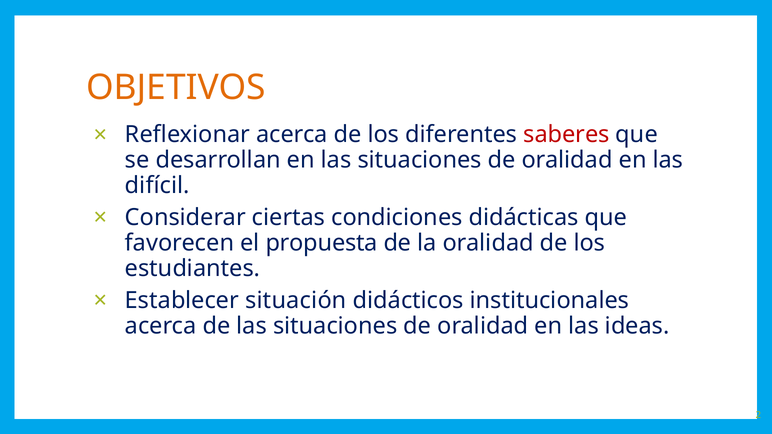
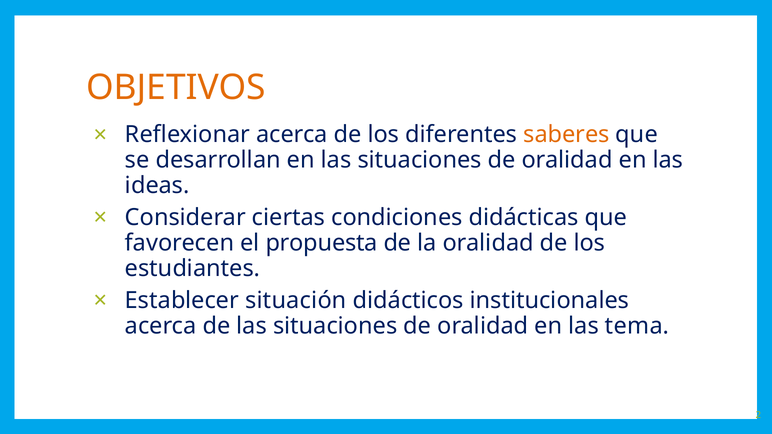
saberes colour: red -> orange (566, 135)
difícil: difícil -> ideas (157, 186)
ideas: ideas -> tema (637, 326)
